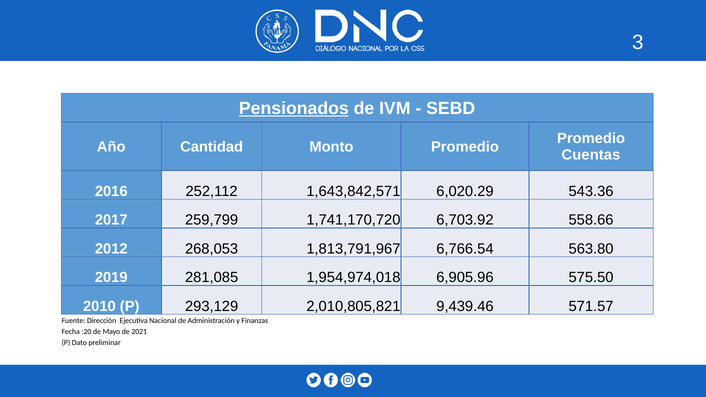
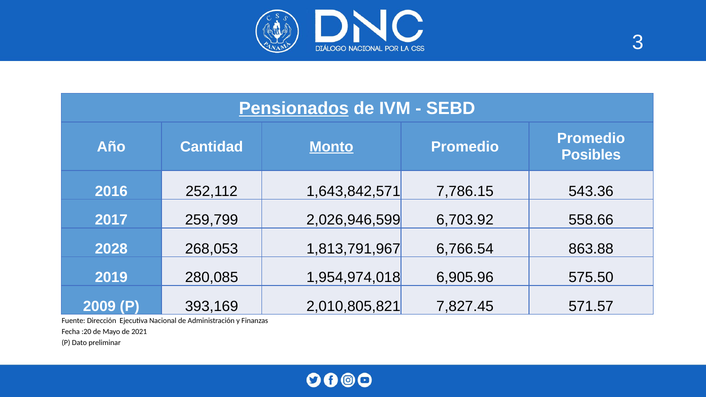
Monto underline: none -> present (331, 147)
Cuentas: Cuentas -> Posibles (591, 155)
6,020.29: 6,020.29 -> 7,786.15 (465, 191)
1,741,170,720: 1,741,170,720 -> 2,026,946,599 (353, 220)
2012: 2012 -> 2028 (111, 249)
563.80: 563.80 -> 863.88 (591, 249)
281,085: 281,085 -> 280,085 (212, 278)
2010: 2010 -> 2009 (99, 306)
293,129: 293,129 -> 393,169 (212, 306)
9,439.46: 9,439.46 -> 7,827.45 (465, 306)
